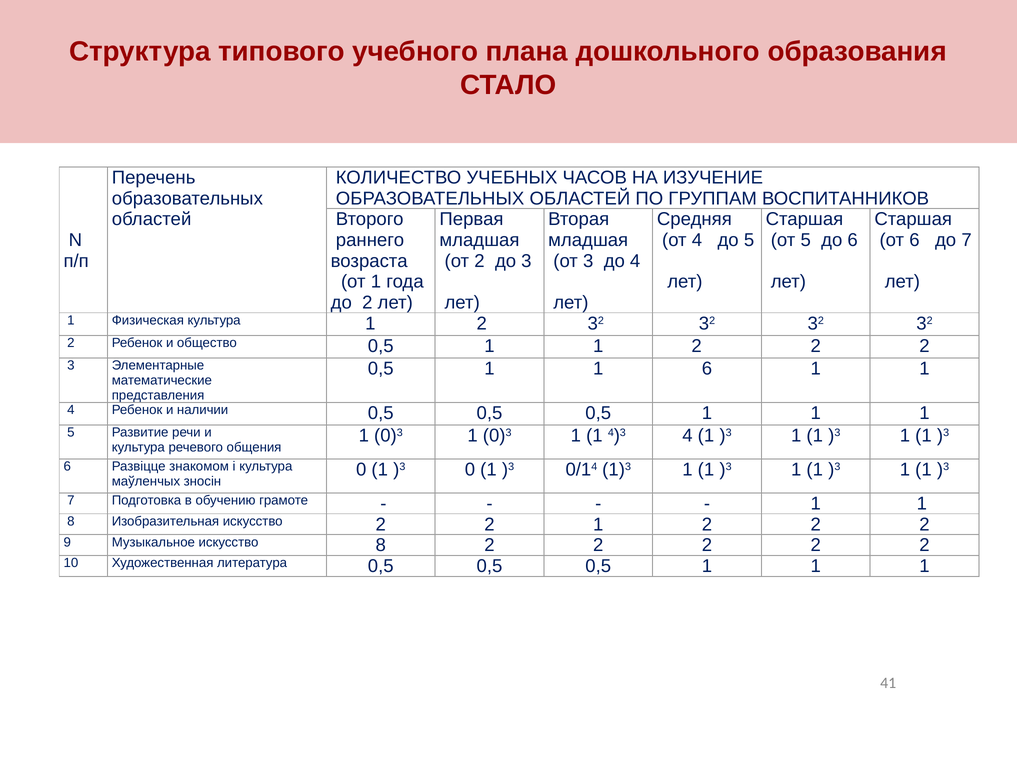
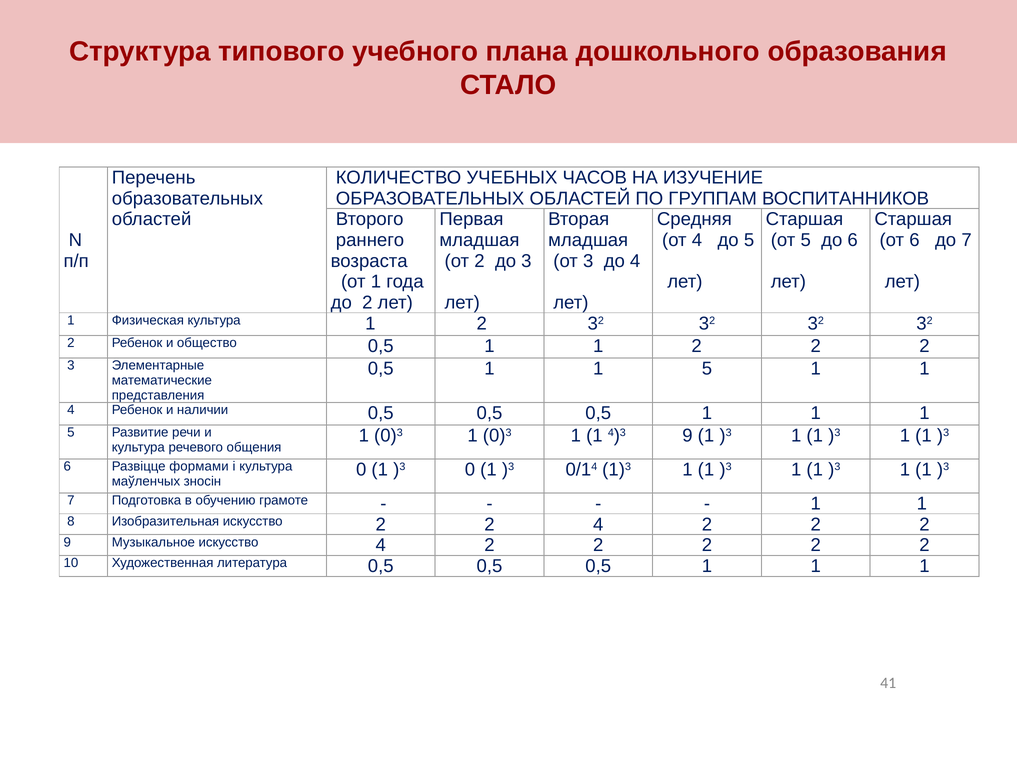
0,5 1 1 6: 6 -> 5 (707, 369)
4)3 4: 4 -> 9 (687, 436)
знакомом: знакомом -> формами (199, 466)
2 1: 1 -> 4 (598, 524)
искусство 8: 8 -> 4 (381, 545)
